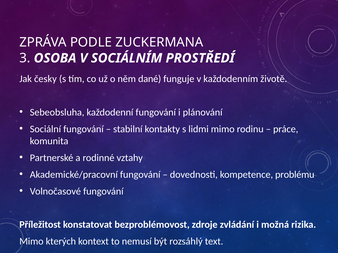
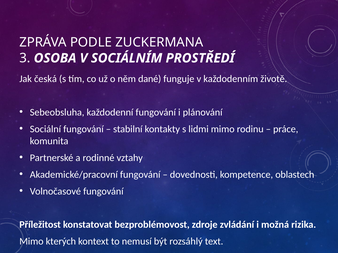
česky: česky -> česká (45, 79)
problému: problému -> oblastech (295, 175)
